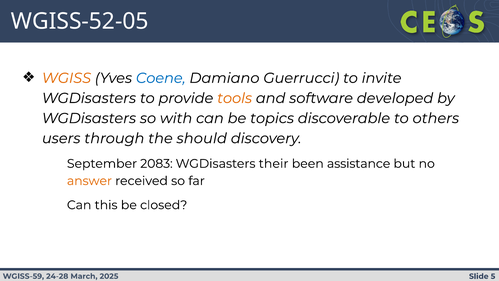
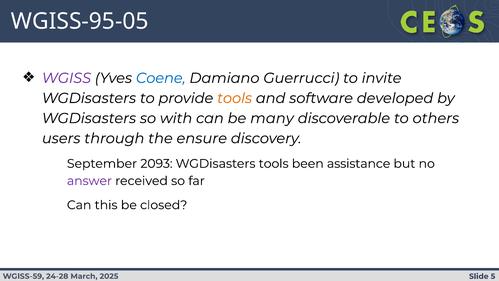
WGISS-52-05: WGISS-52-05 -> WGISS-95-05 (80, 21)
WGISS colour: orange -> purple (67, 78)
topics: topics -> many (272, 118)
should: should -> ensure (202, 138)
2083: 2083 -> 2093 (156, 164)
WGDisasters their: their -> tools (274, 164)
answer colour: orange -> purple (89, 181)
